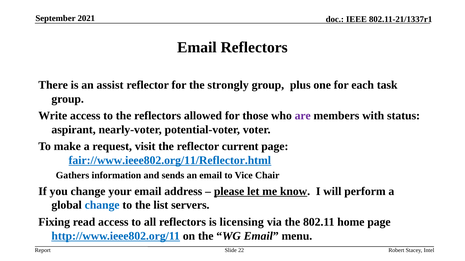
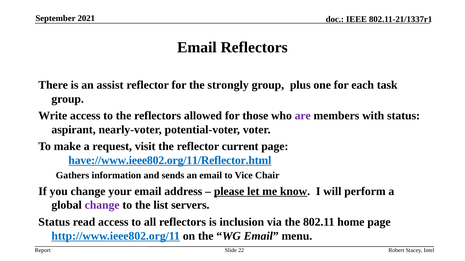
fair://www.ieee802.org/11/Reflector.html: fair://www.ieee802.org/11/Reflector.html -> have://www.ieee802.org/11/Reflector.html (170, 161)
change colour: blue -> purple (102, 206)
Fixing: Fixing -> Status (54, 222)
licensing: licensing -> inclusion (242, 222)
